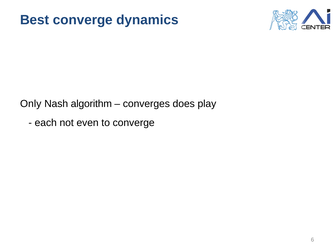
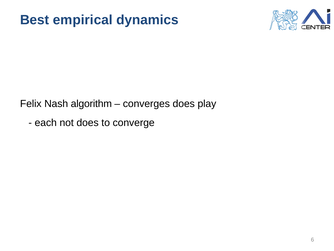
Best converge: converge -> empirical (83, 20)
Only: Only -> Felix (31, 104)
not even: even -> does (88, 123)
